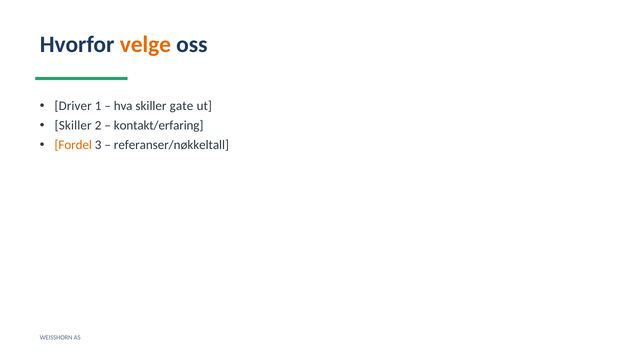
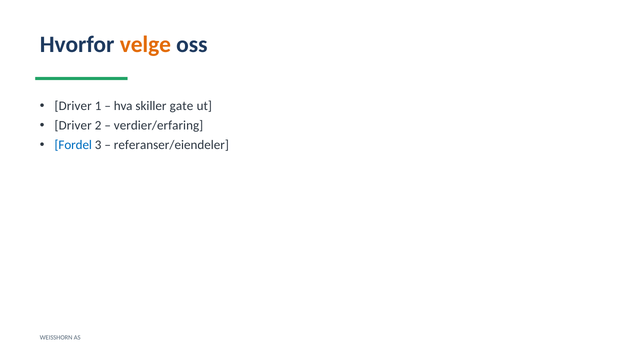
Skiller: Skiller -> Driver (73, 126)
kontakt/erfaring: kontakt/erfaring -> verdier/erfaring (159, 126)
Fordel colour: orange -> blue (73, 145)
referanser/nøkkeltall: referanser/nøkkeltall -> referanser/eiendeler (171, 145)
